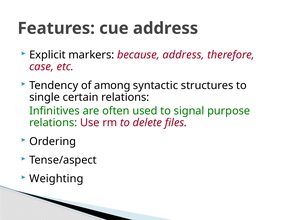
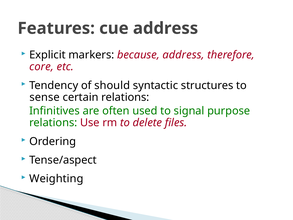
case: case -> core (42, 67)
among: among -> should (112, 85)
single: single -> sense (45, 97)
